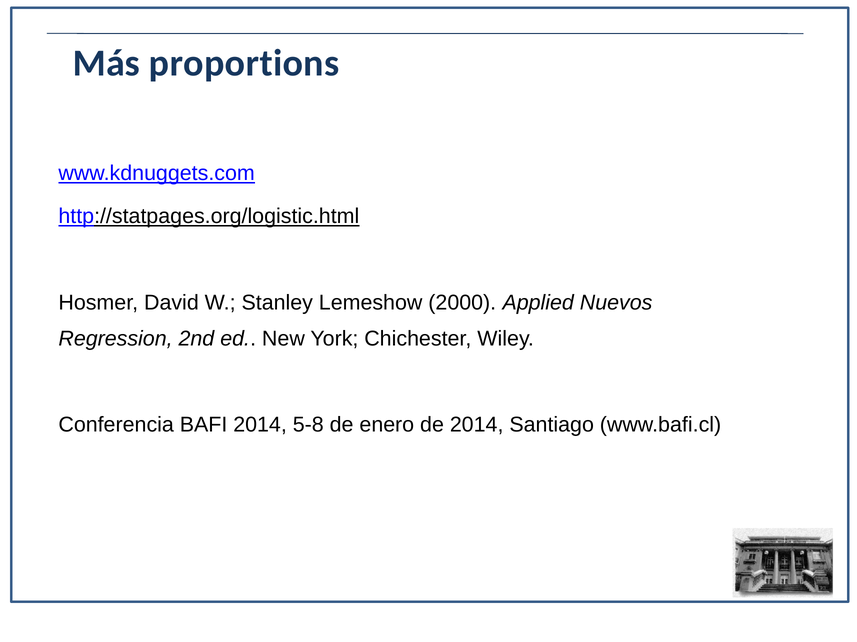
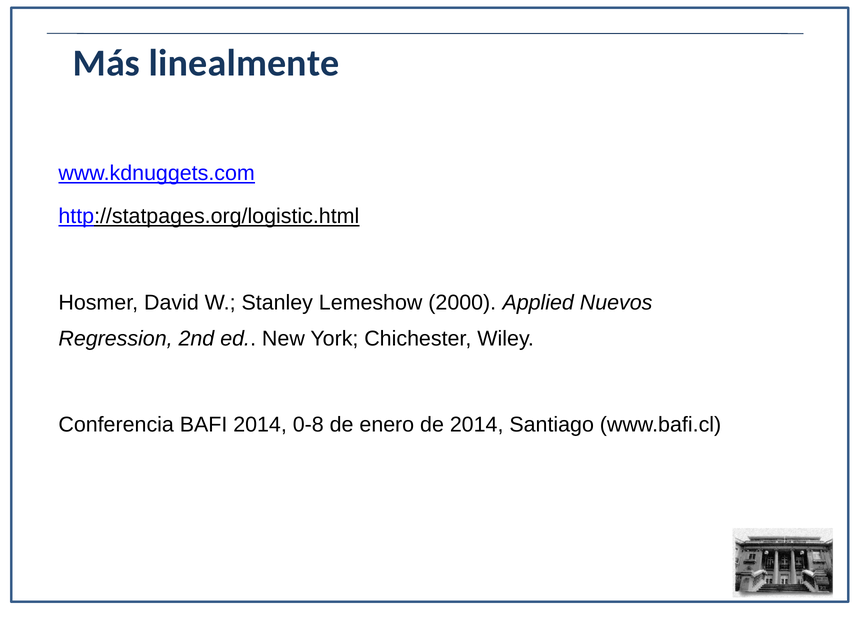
proportions: proportions -> linealmente (244, 63)
5-8: 5-8 -> 0-8 (308, 425)
